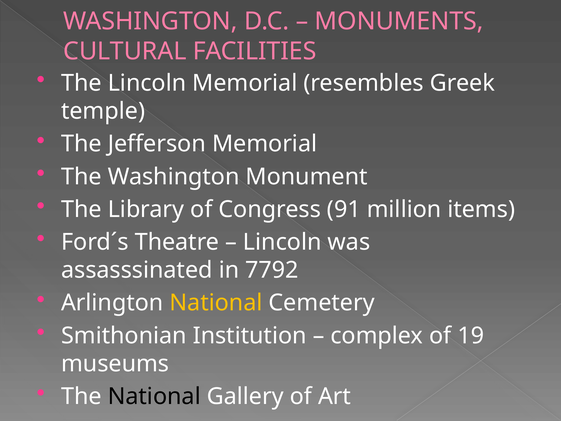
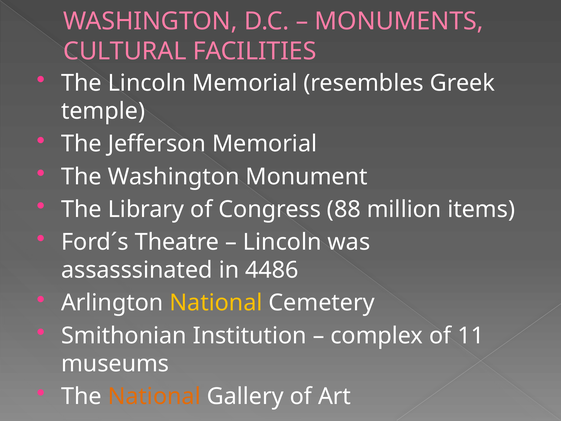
91: 91 -> 88 (344, 209)
7792: 7792 -> 4486 (272, 270)
19: 19 -> 11 (471, 335)
National colour: black -> orange (154, 396)
